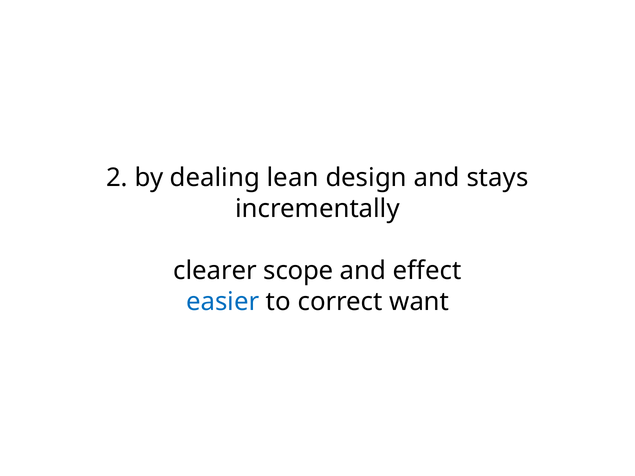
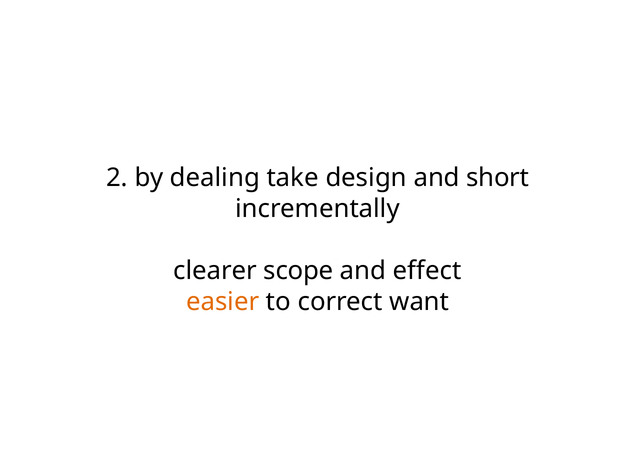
lean: lean -> take (293, 178)
stays: stays -> short (498, 178)
easier colour: blue -> orange (223, 302)
